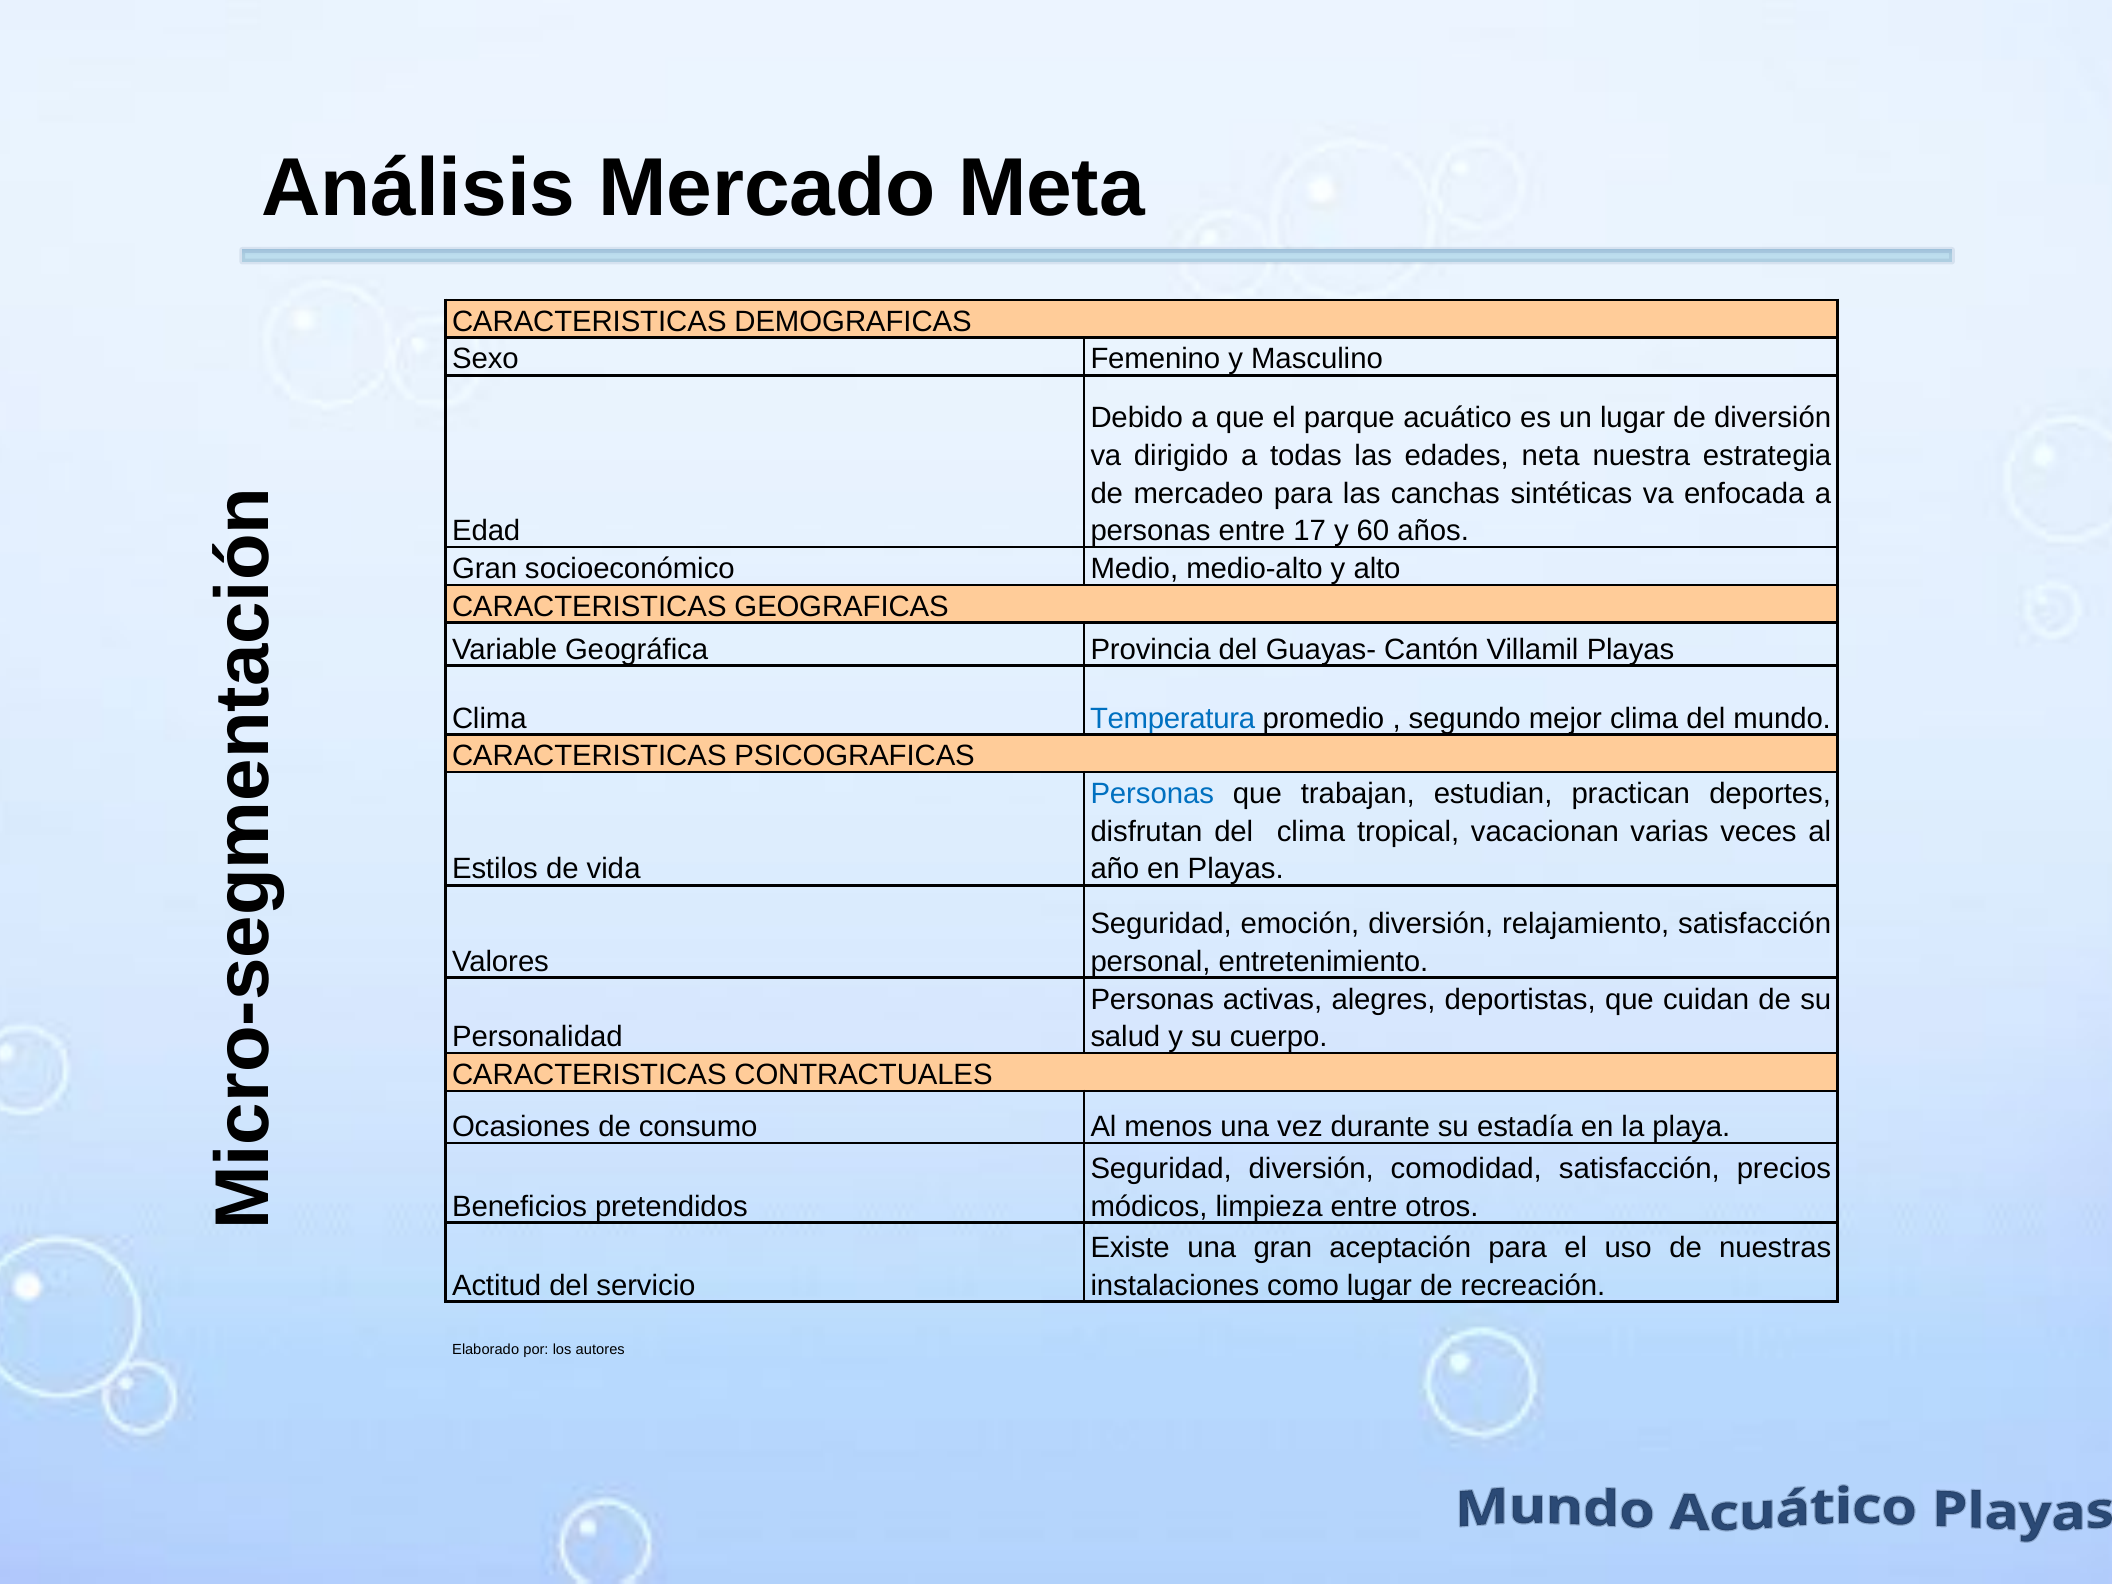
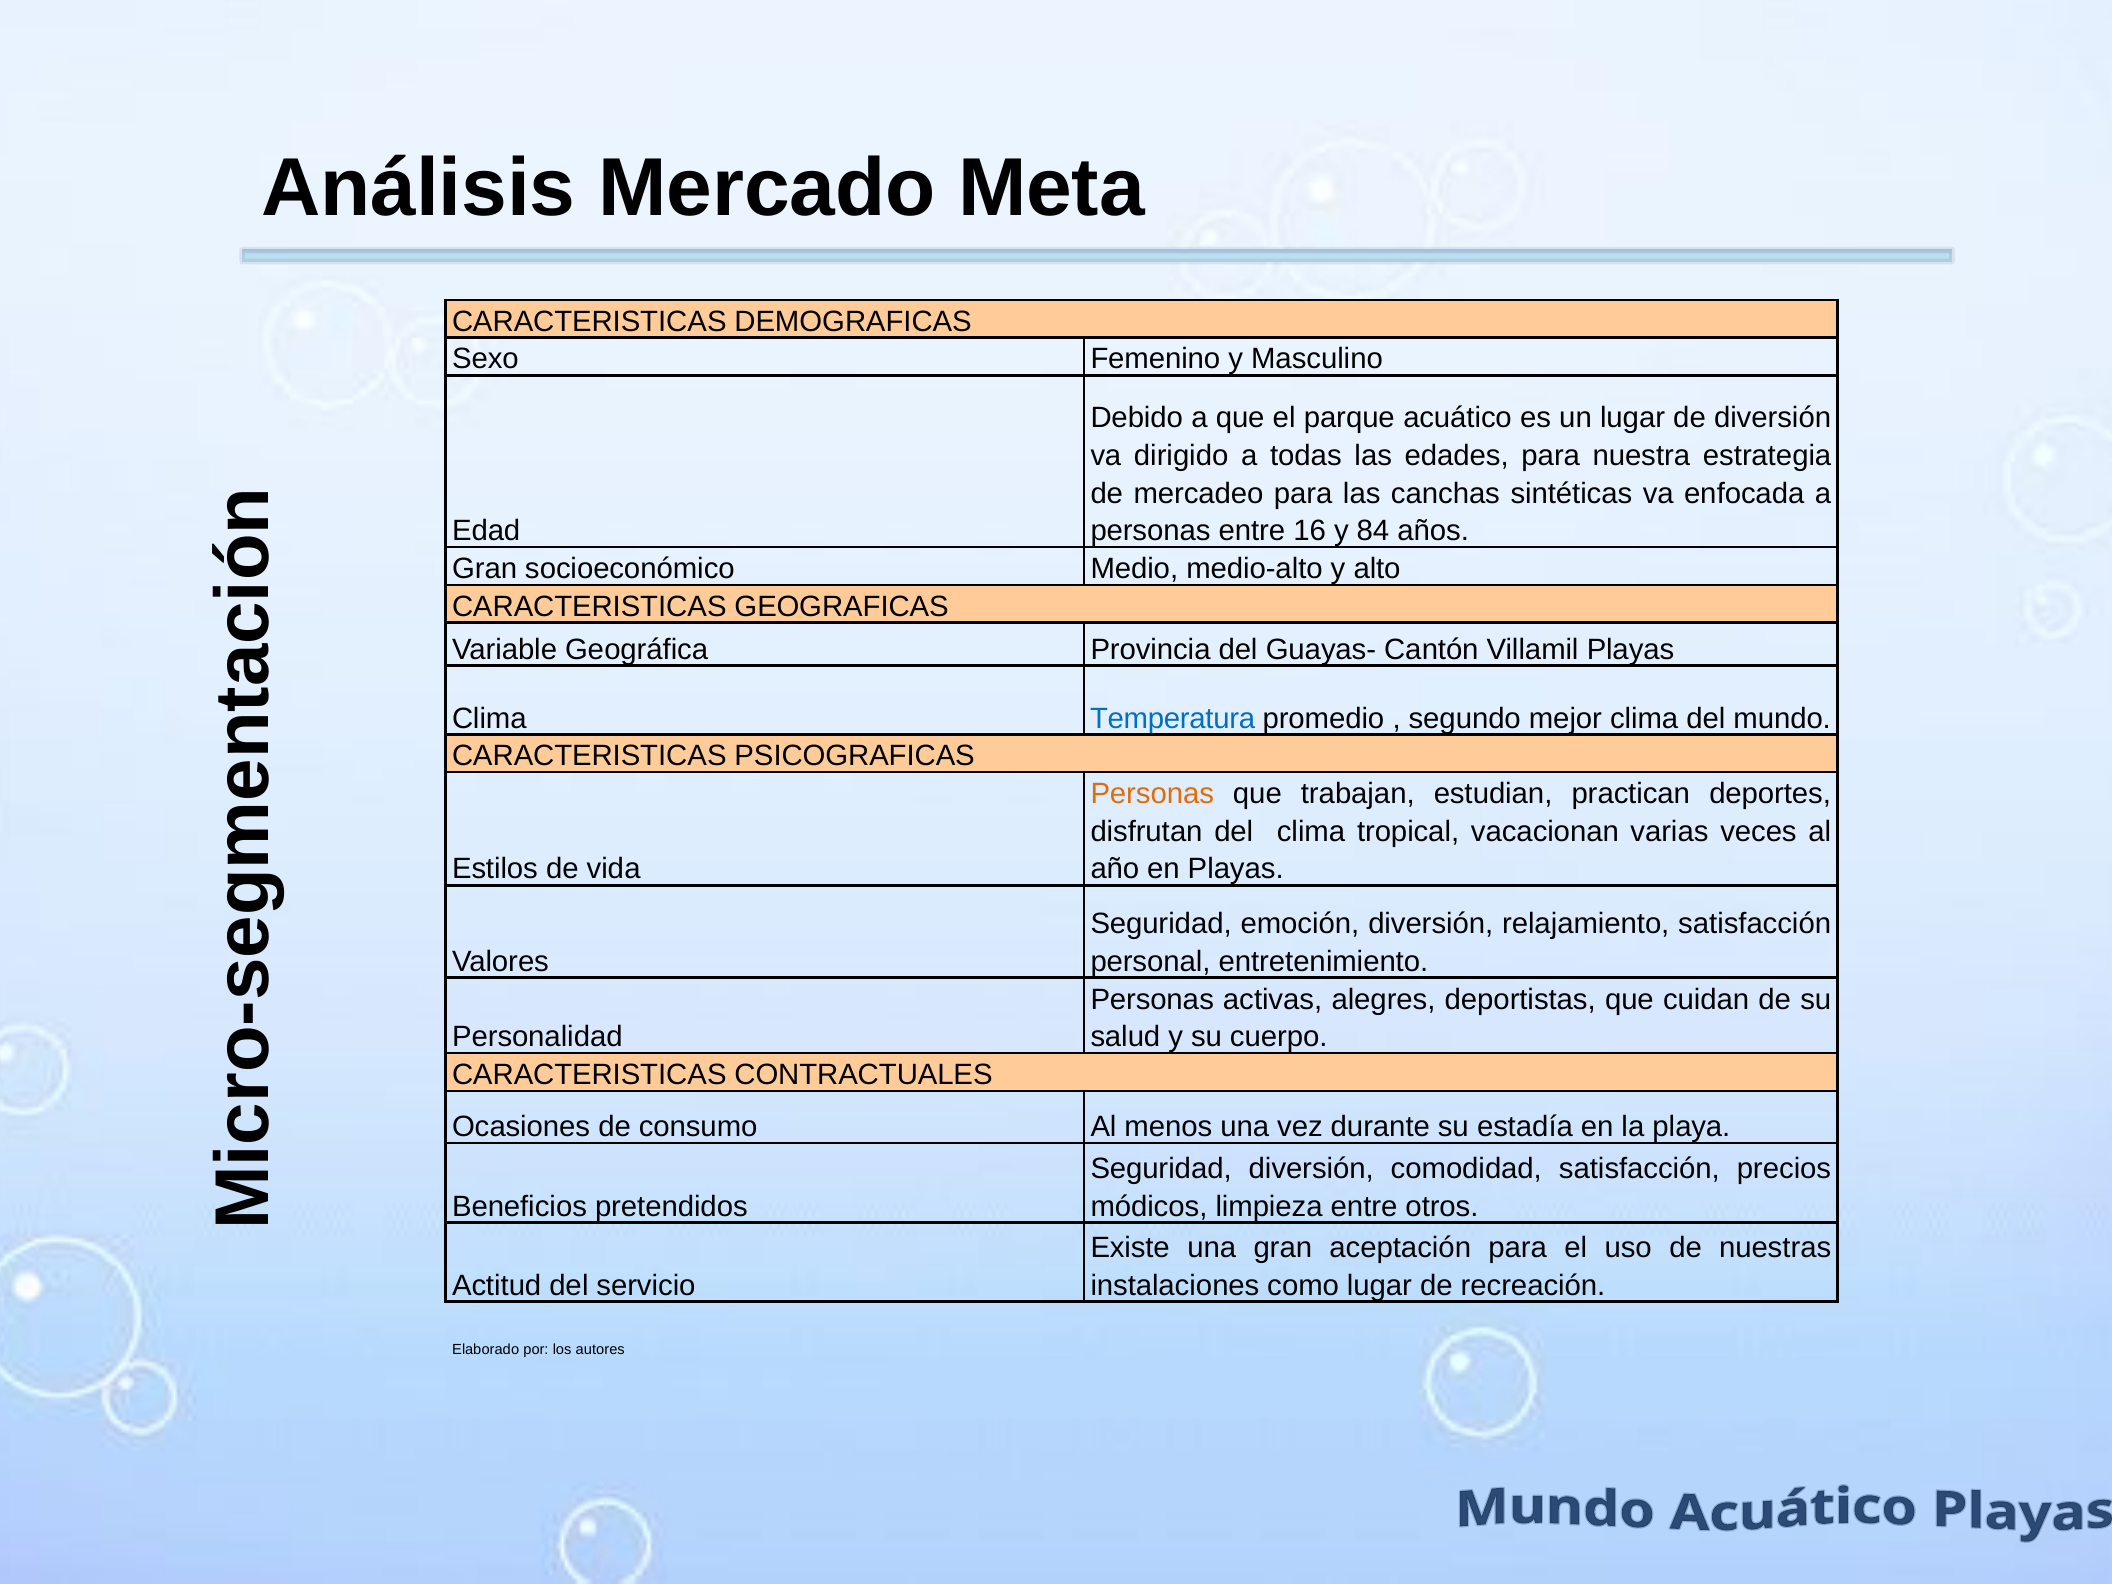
edades neta: neta -> para (1551, 456)
17: 17 -> 16 (1310, 531)
60: 60 -> 84 (1373, 531)
Personas colour: blue -> orange (1152, 794)
